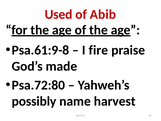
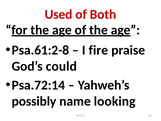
Abib: Abib -> Both (103, 14)
Psa.61:9-8: Psa.61:9-8 -> Psa.61:2-8 (40, 50)
made: made -> could (61, 66)
Psa.72:80: Psa.72:80 -> Psa.72:14 (38, 85)
harvest: harvest -> looking (115, 101)
